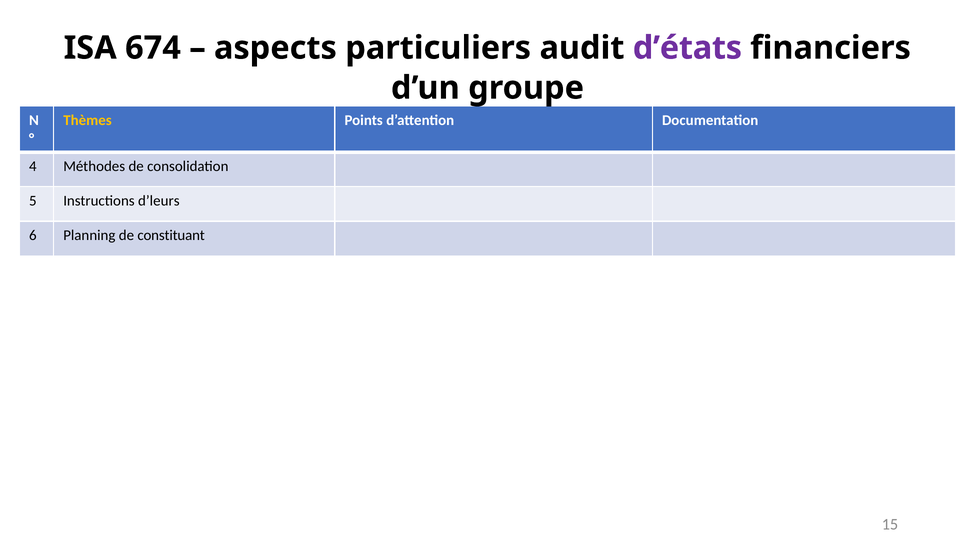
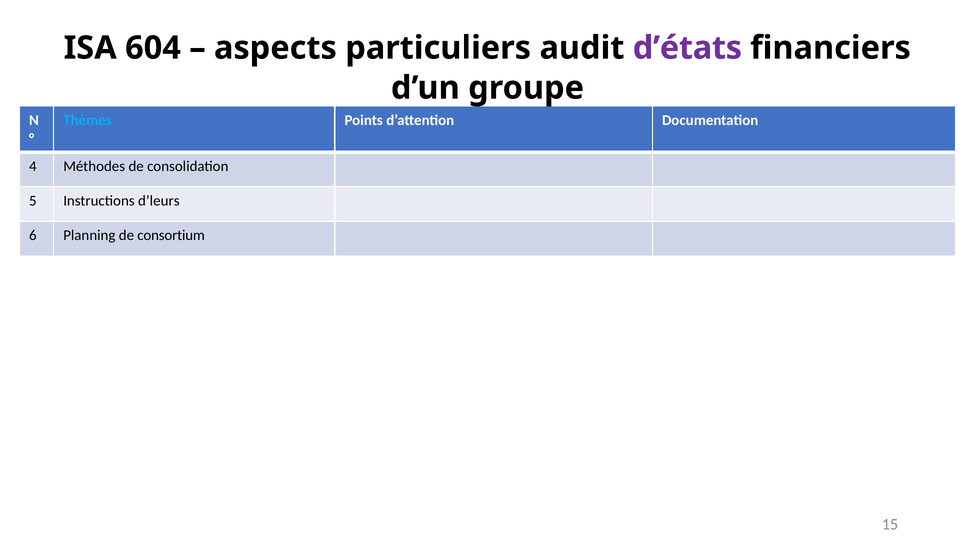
674: 674 -> 604 (153, 48)
Thèmes colour: yellow -> light blue (87, 120)
constituant: constituant -> consortium (171, 235)
